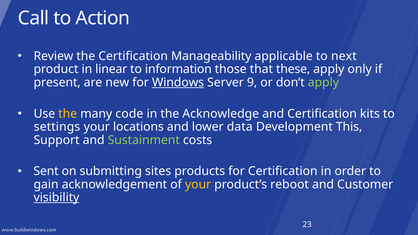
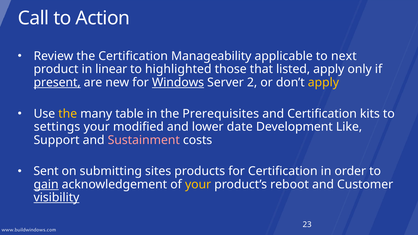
information: information -> highlighted (178, 69)
these: these -> listed (293, 69)
present underline: none -> present (57, 83)
9: 9 -> 2 (252, 83)
apply colour: light green -> yellow (323, 83)
code: code -> table (129, 114)
Acknowledge: Acknowledge -> Prerequisites (221, 114)
locations: locations -> modified (138, 127)
data: data -> date (240, 127)
This: This -> Like (349, 127)
Sustainment colour: light green -> pink (144, 140)
gain underline: none -> present (46, 185)
